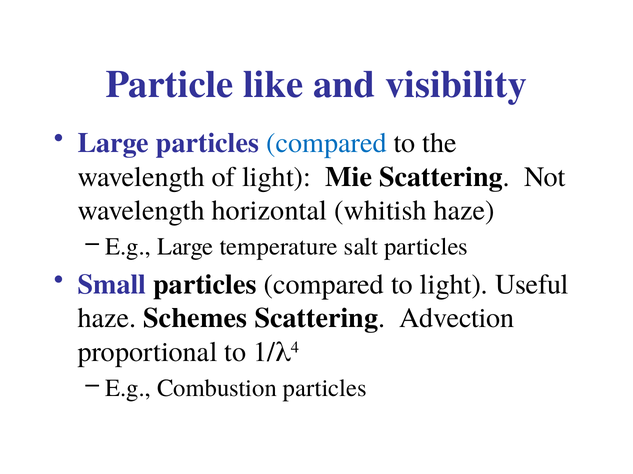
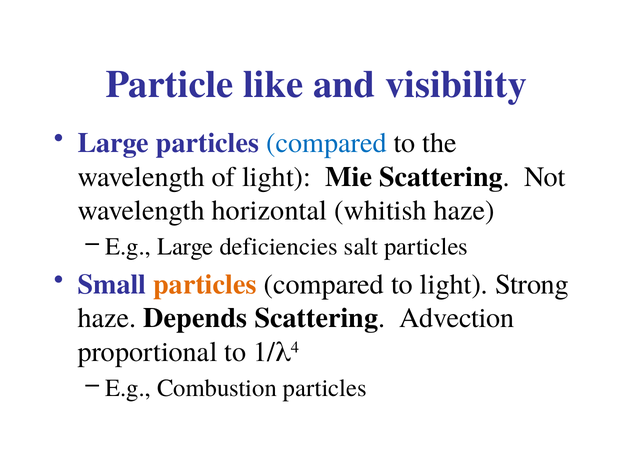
temperature: temperature -> deficiencies (279, 247)
particles colour: black -> orange (205, 285)
Useful: Useful -> Strong (532, 285)
Schemes: Schemes -> Depends (195, 319)
